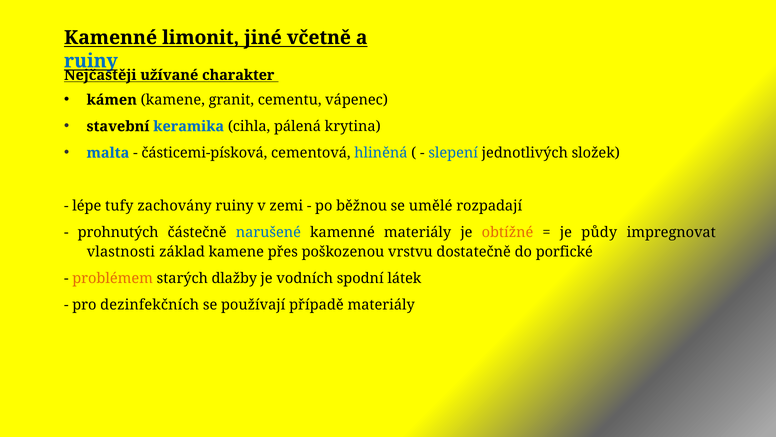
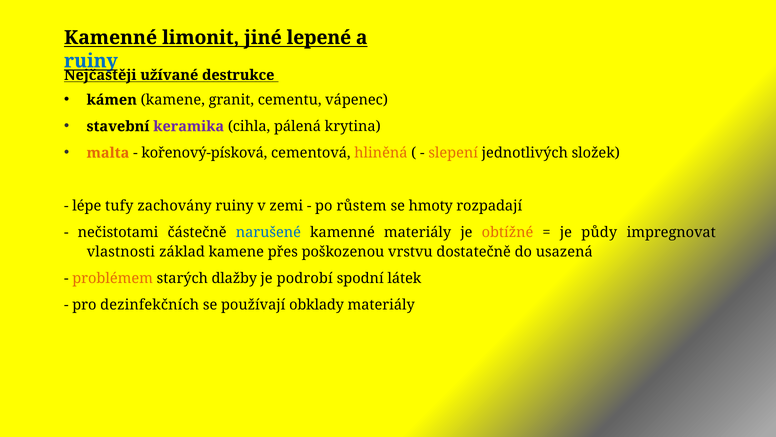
včetně: včetně -> lepené (319, 38)
charakter: charakter -> destrukce (238, 75)
keramika colour: blue -> purple (189, 126)
malta colour: blue -> orange (108, 153)
částicemi-písková: částicemi-písková -> kořenový-písková (204, 153)
hliněná colour: blue -> orange (381, 153)
slepení colour: blue -> orange (453, 153)
běžnou: běžnou -> růstem (362, 206)
umělé: umělé -> hmoty (431, 206)
prohnutých: prohnutých -> nečistotami (118, 232)
porfické: porfické -> usazená (564, 251)
vodních: vodních -> podrobí (305, 278)
případě: případě -> obklady (317, 304)
